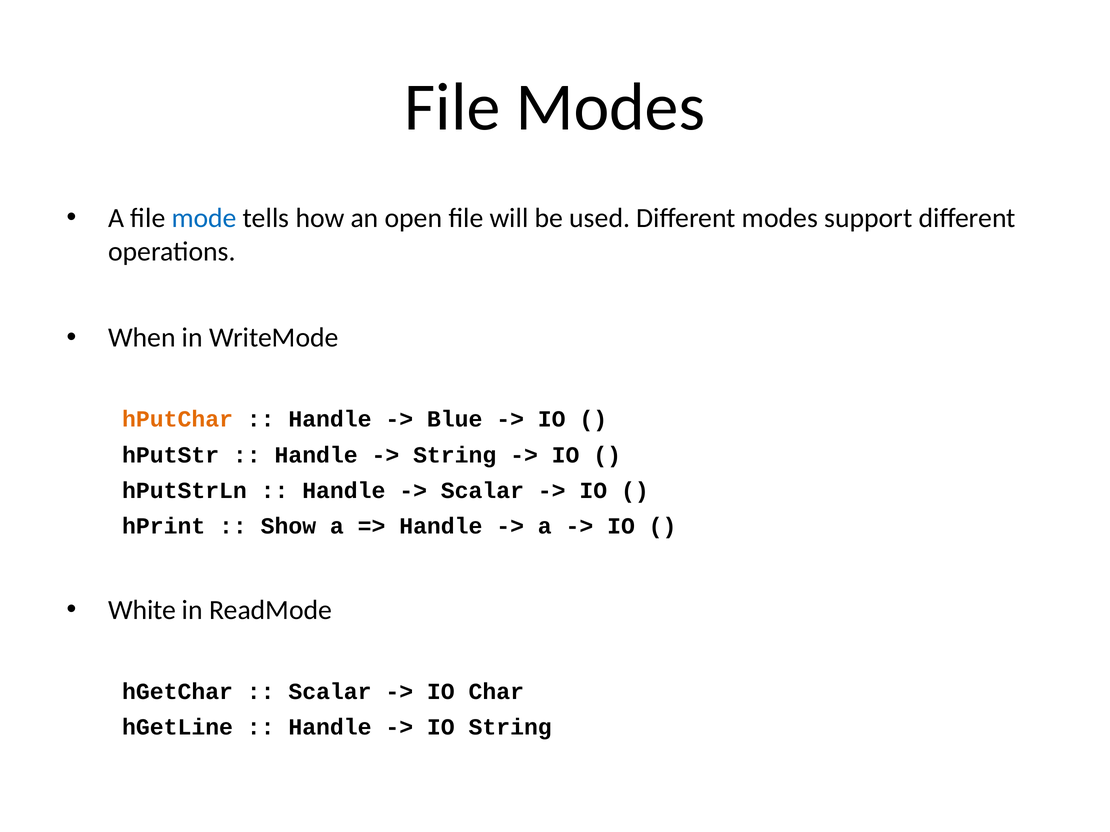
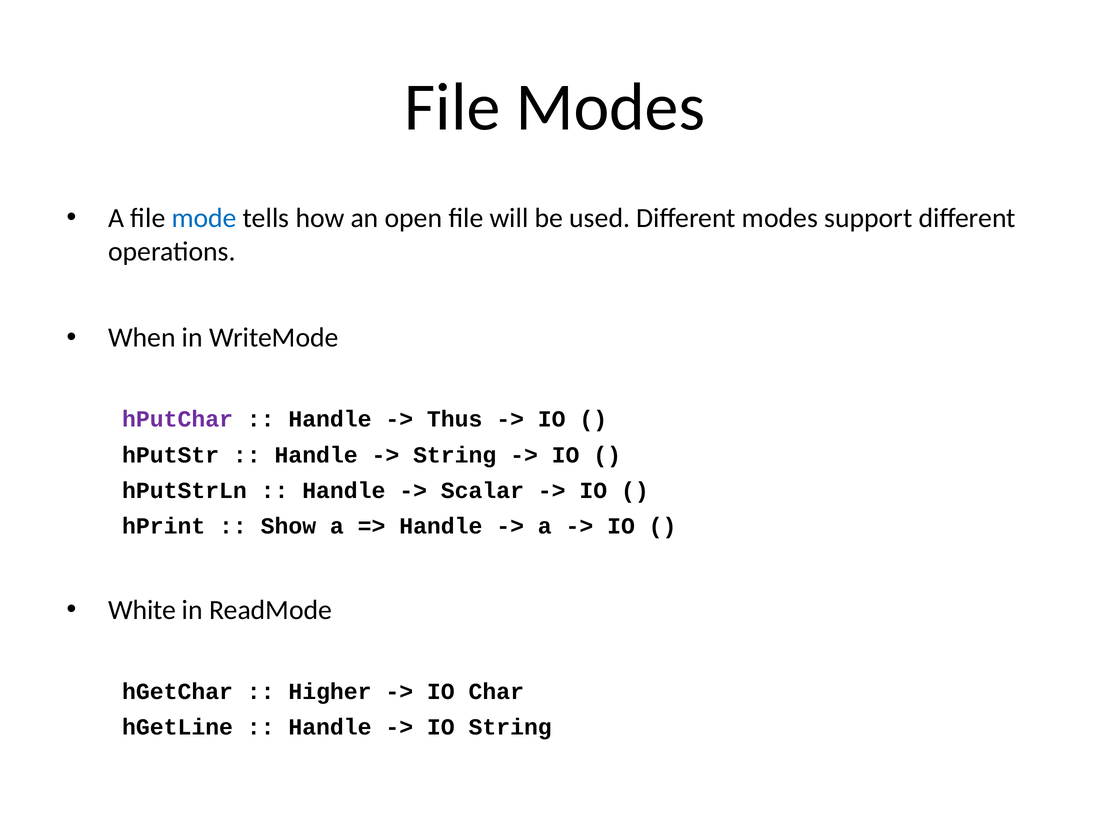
hPutChar colour: orange -> purple (178, 419)
Blue: Blue -> Thus (455, 419)
Scalar: Scalar -> Higher (330, 692)
